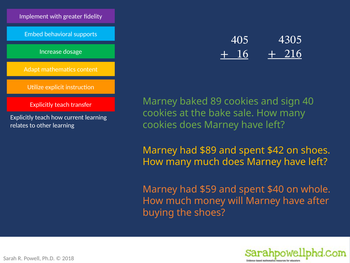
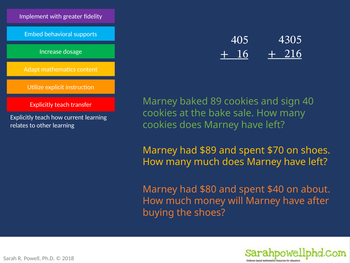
$42: $42 -> $70 (276, 150)
$59: $59 -> $80 (208, 189)
whole: whole -> about (316, 189)
